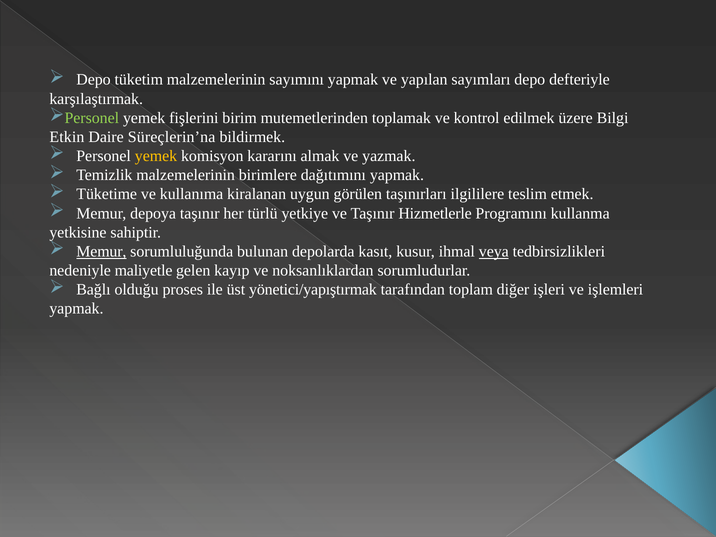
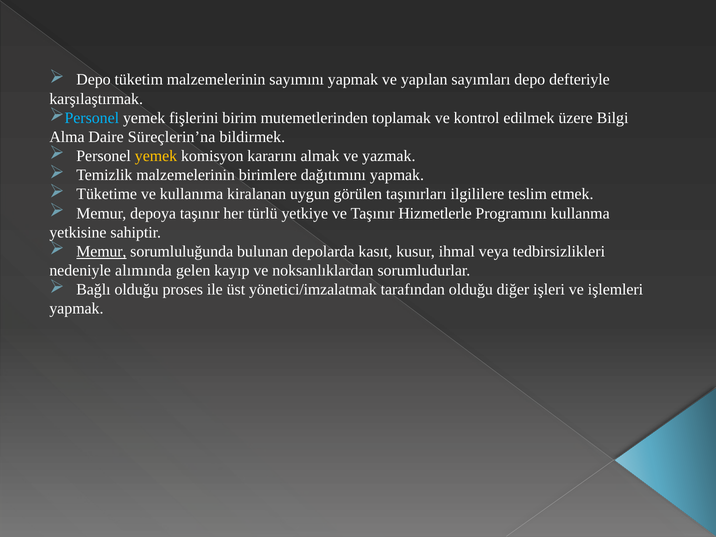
Personel colour: light green -> light blue (92, 118)
Etkin: Etkin -> Alma (67, 137)
veya underline: present -> none (494, 251)
maliyetle: maliyetle -> alımında (143, 271)
yönetici/yapıştırmak: yönetici/yapıştırmak -> yönetici/imzalatmak (313, 290)
tarafından toplam: toplam -> olduğu (471, 290)
